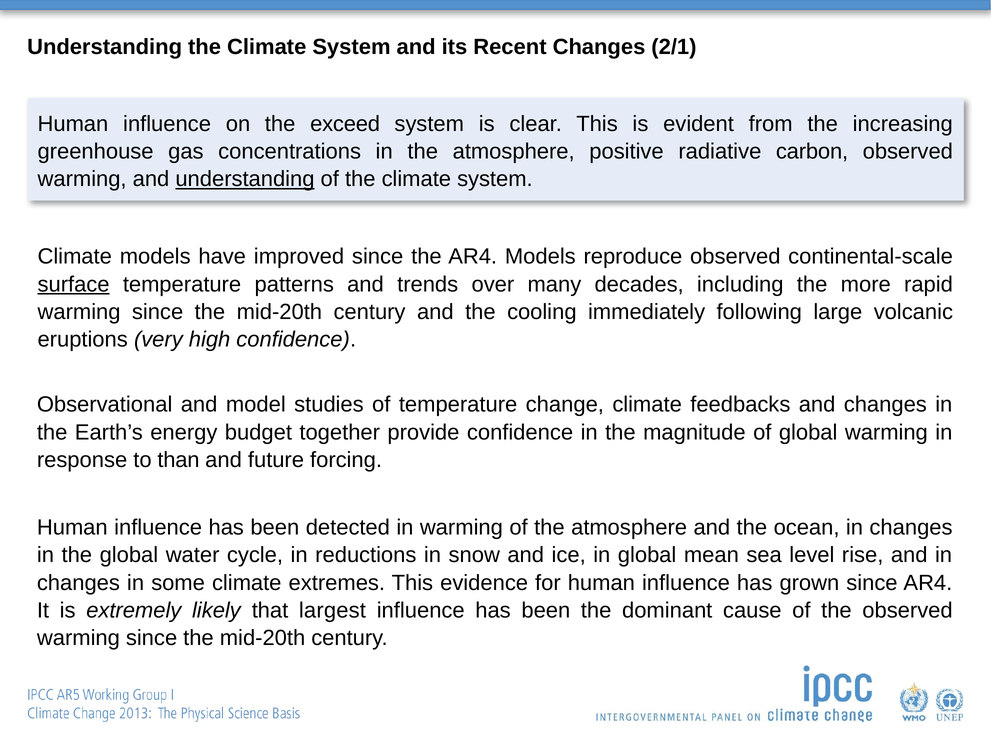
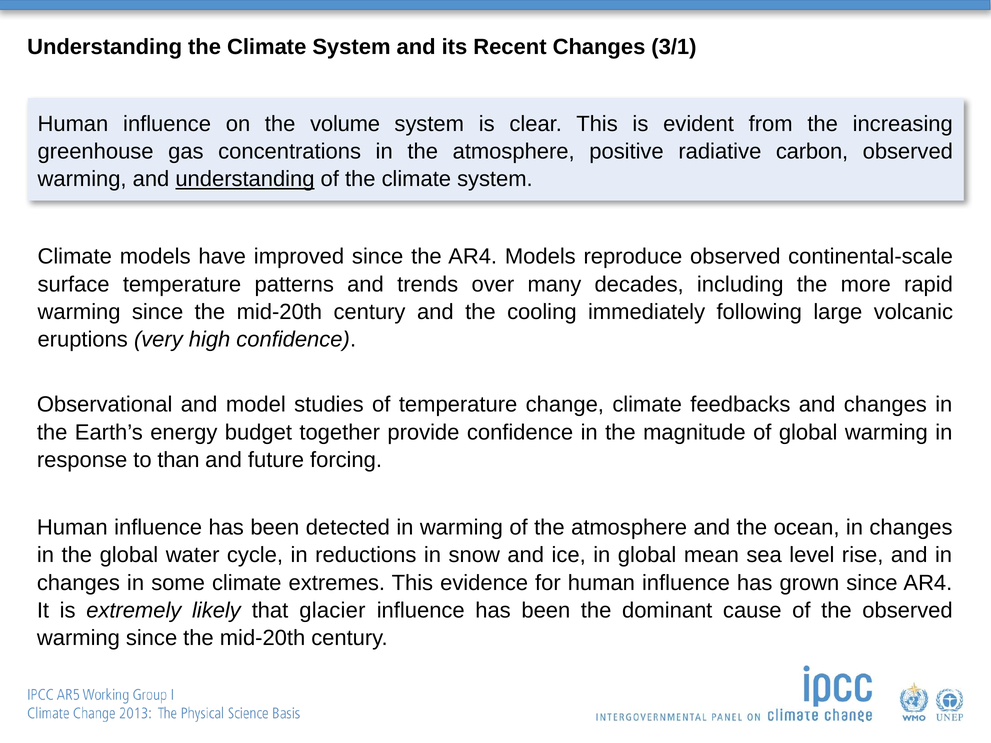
2/1: 2/1 -> 3/1 (674, 47)
exceed: exceed -> volume (345, 124)
surface underline: present -> none (74, 284)
largest: largest -> glacier (332, 611)
